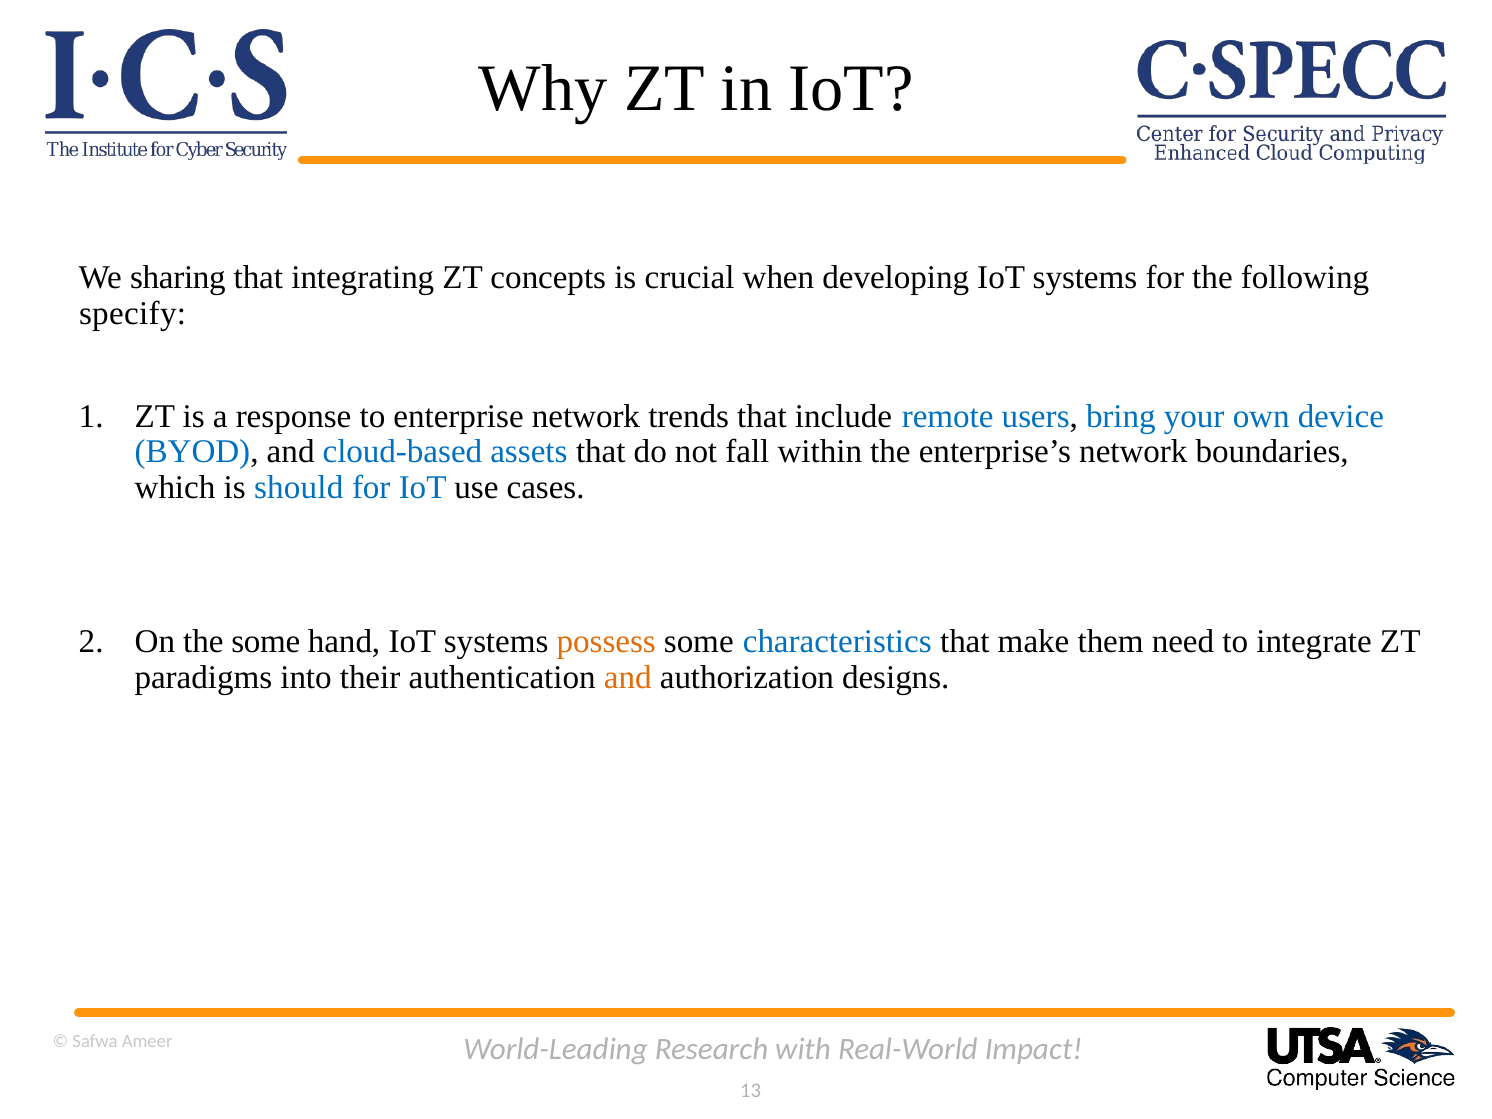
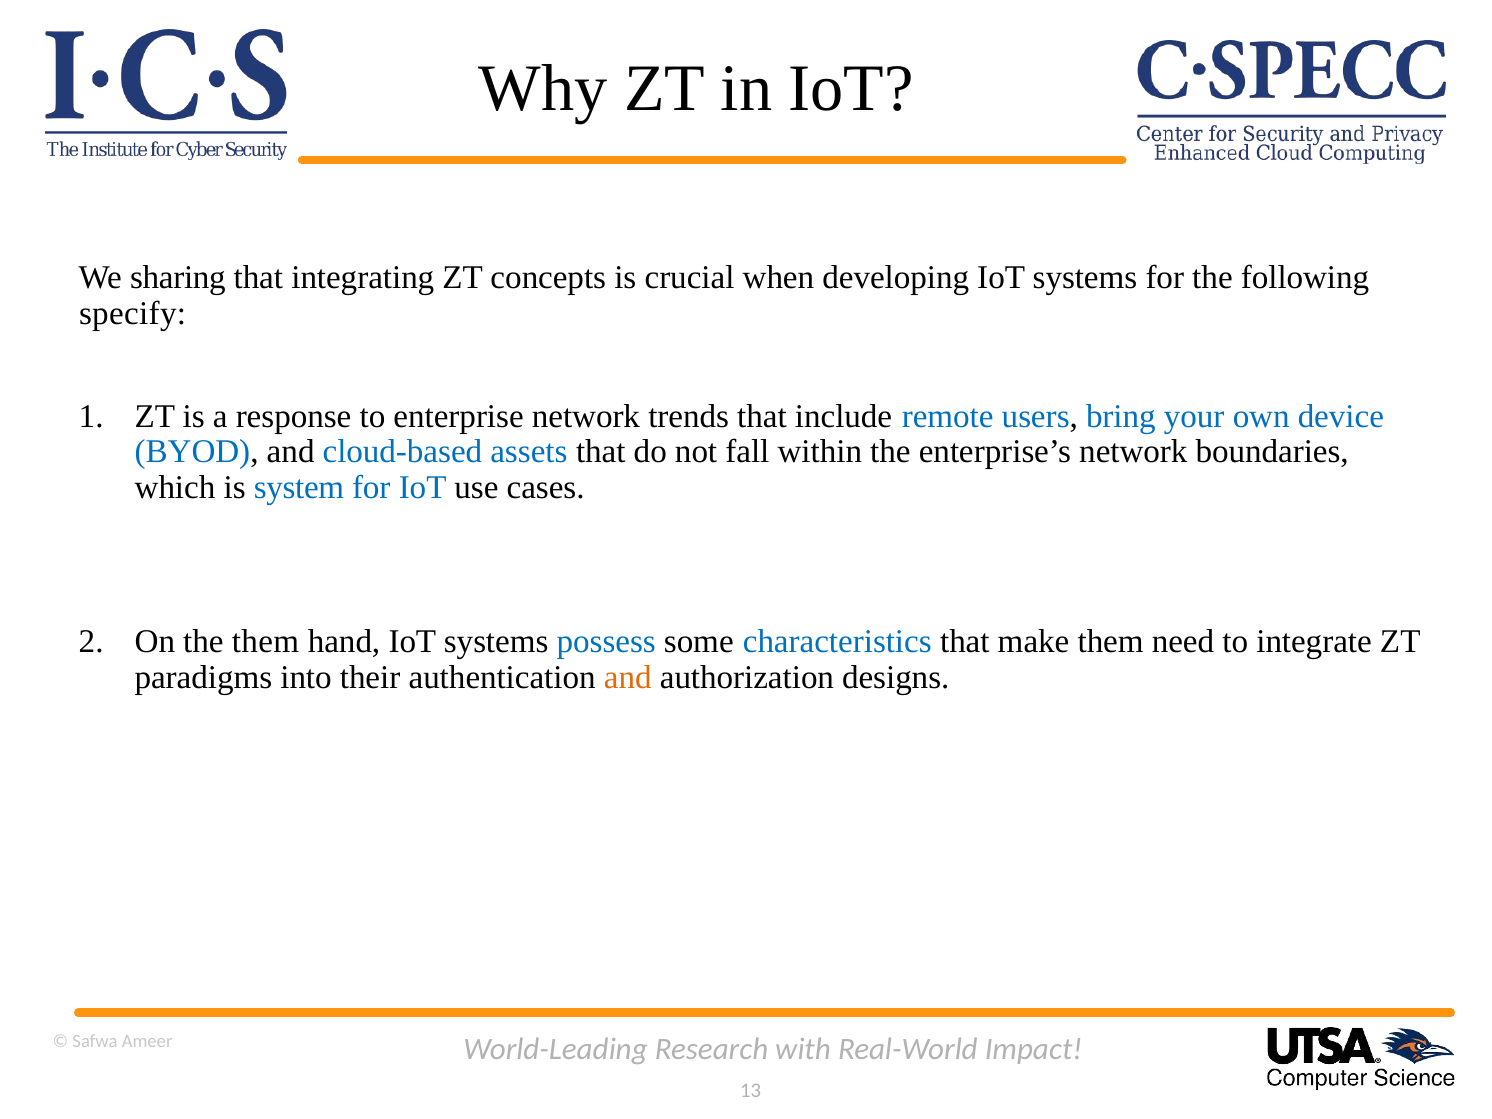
should: should -> system (299, 488)
the some: some -> them (266, 642)
possess colour: orange -> blue (606, 642)
